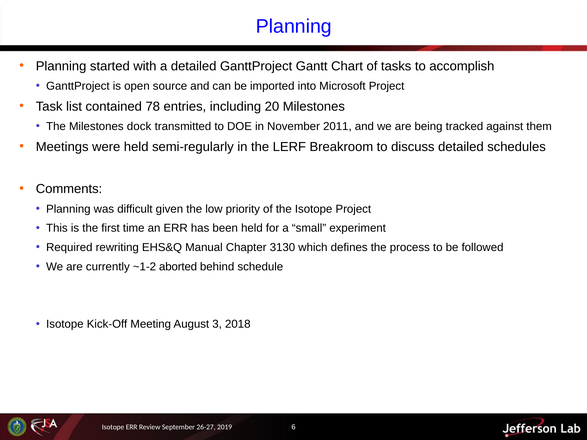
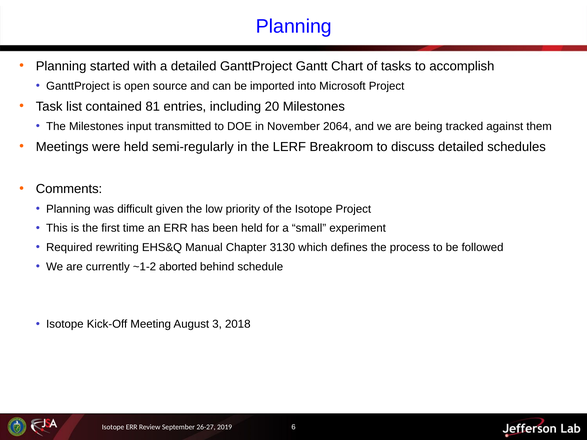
78: 78 -> 81 (153, 106)
dock: dock -> input (139, 127)
2011: 2011 -> 2064 (337, 127)
